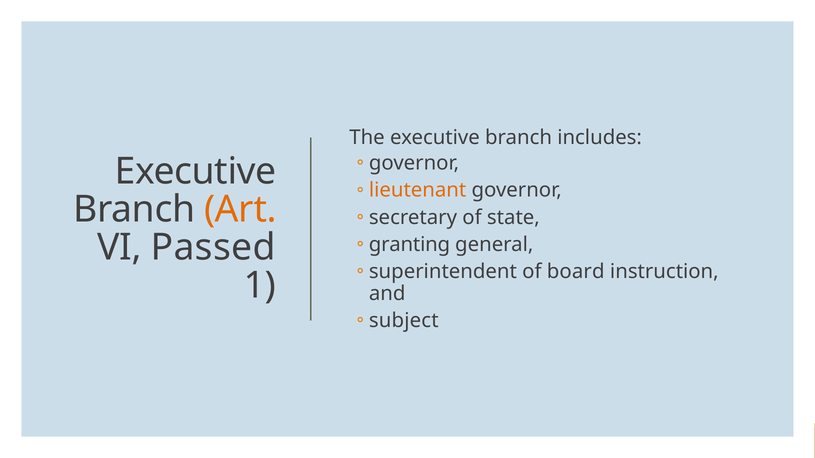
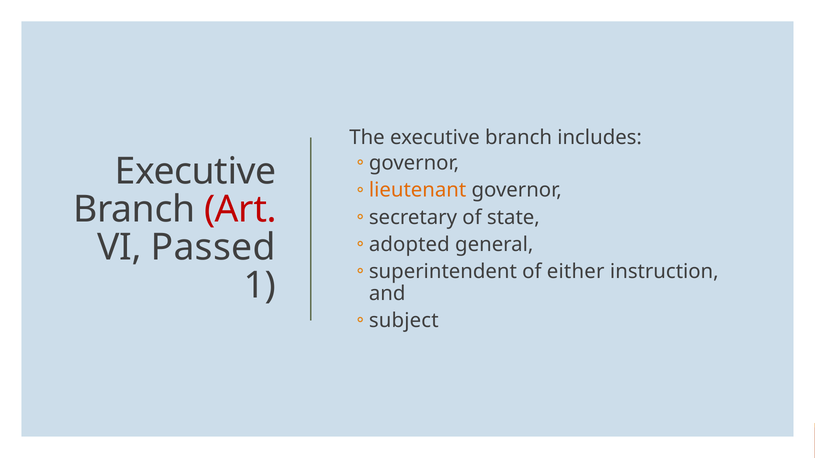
Art colour: orange -> red (240, 210)
granting: granting -> adopted (409, 245)
board: board -> either (576, 272)
